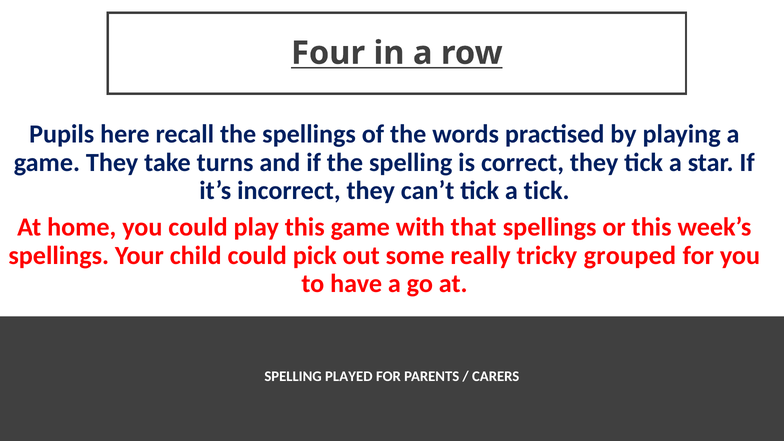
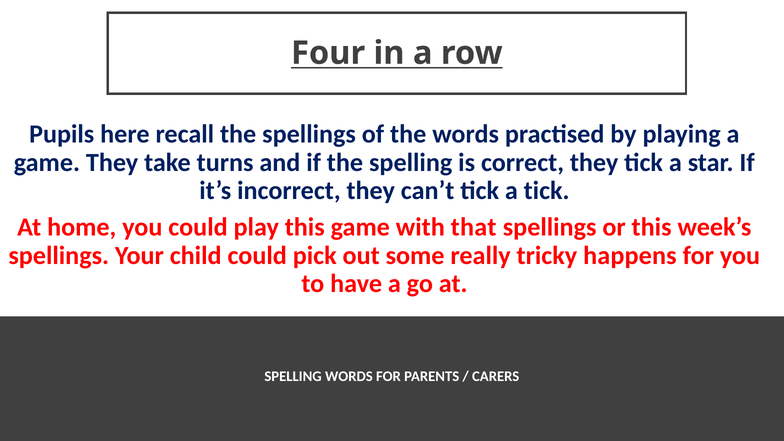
grouped: grouped -> happens (630, 255)
SPELLING PLAYED: PLAYED -> WORDS (349, 377)
